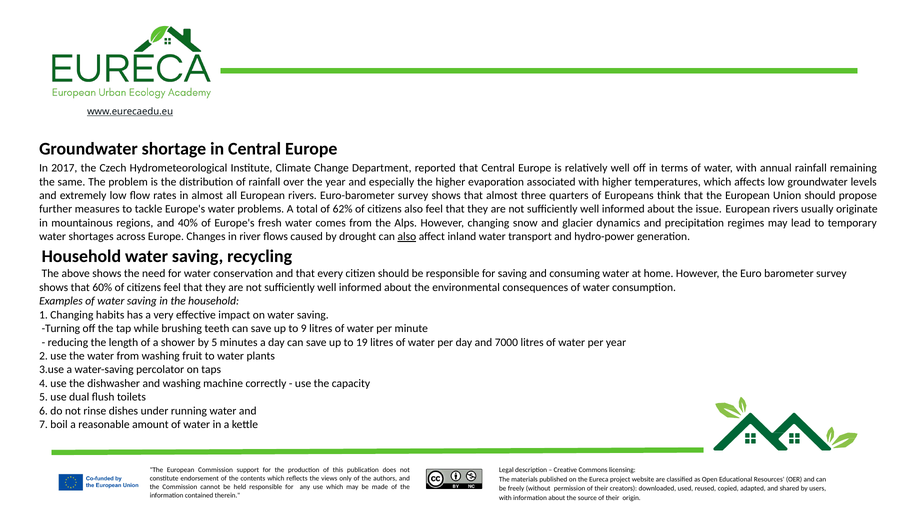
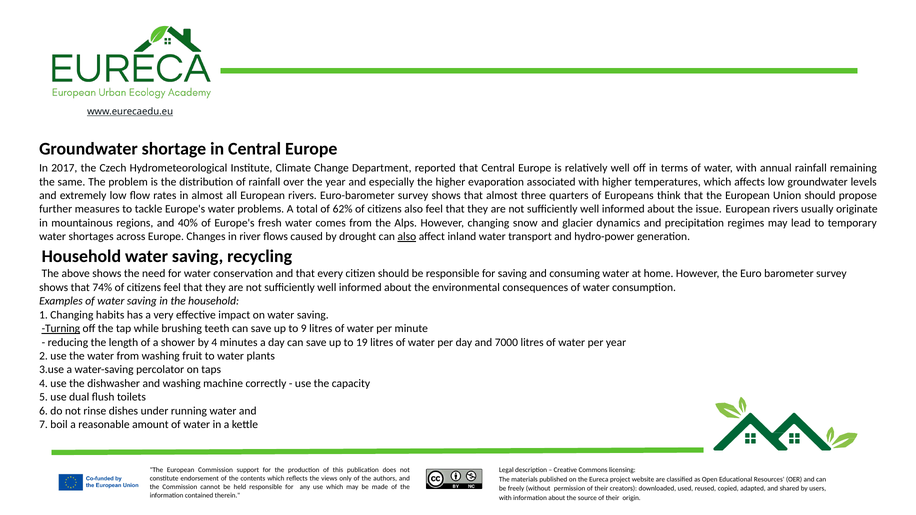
60%: 60% -> 74% (102, 287)
Turning underline: none -> present (61, 329)
by 5: 5 -> 4 (214, 342)
